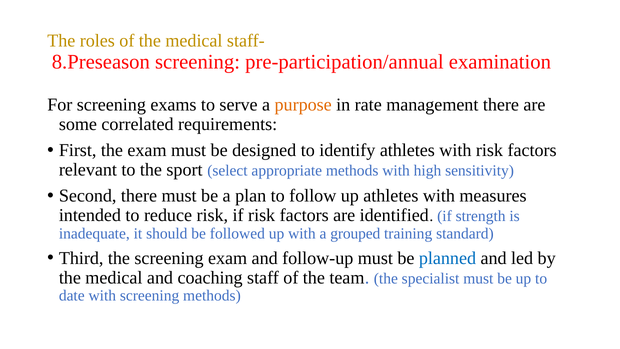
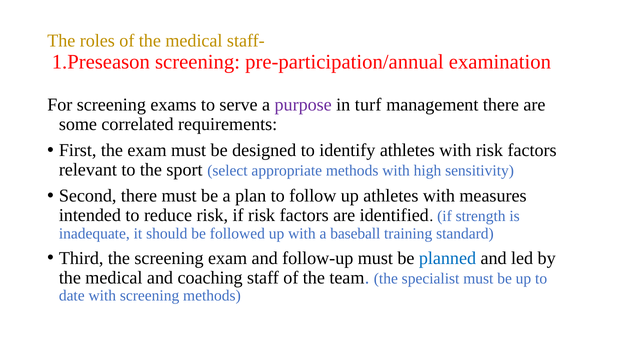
8.Preseason: 8.Preseason -> 1.Preseason (101, 62)
purpose colour: orange -> purple (303, 105)
rate: rate -> turf (368, 105)
grouped: grouped -> baseball (355, 233)
